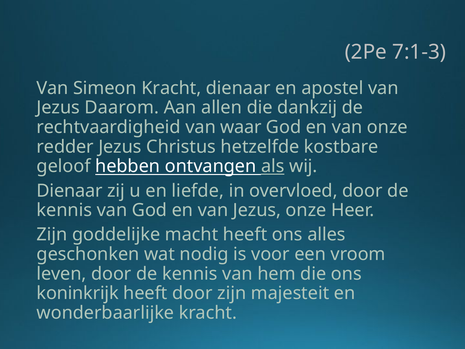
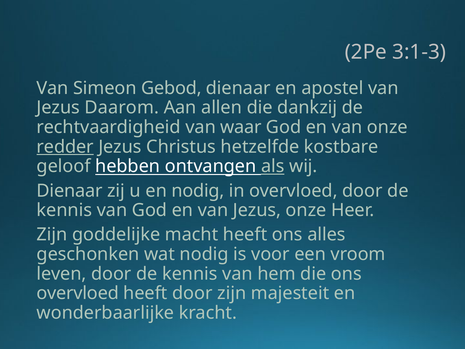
7:1-3: 7:1-3 -> 3:1-3 (419, 52)
Simeon Kracht: Kracht -> Gebod (171, 88)
redder underline: none -> present (65, 147)
en liefde: liefde -> nodig (198, 191)
koninkrijk: koninkrijk -> overvloed (78, 293)
